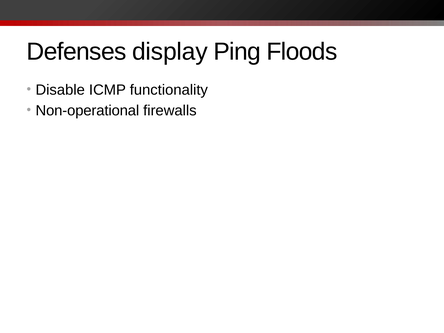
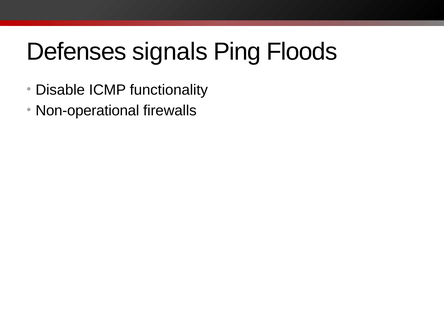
display: display -> signals (170, 52)
